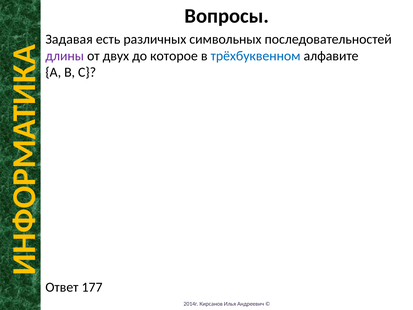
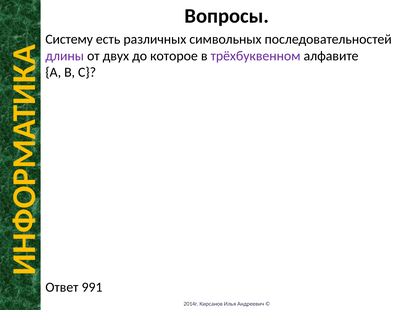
Задавая: Задавая -> Систему (69, 39)
трёхбуквенном colour: blue -> purple (256, 56)
177: 177 -> 991 (92, 287)
